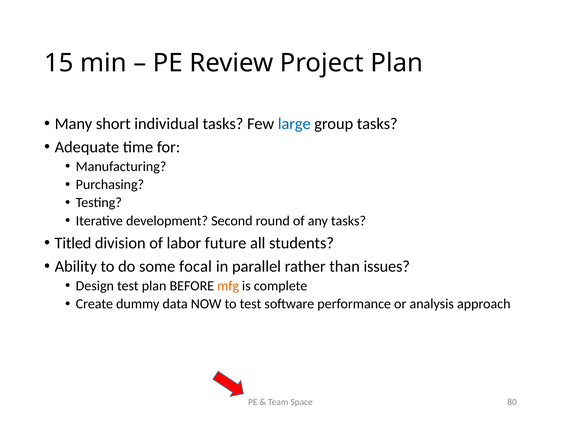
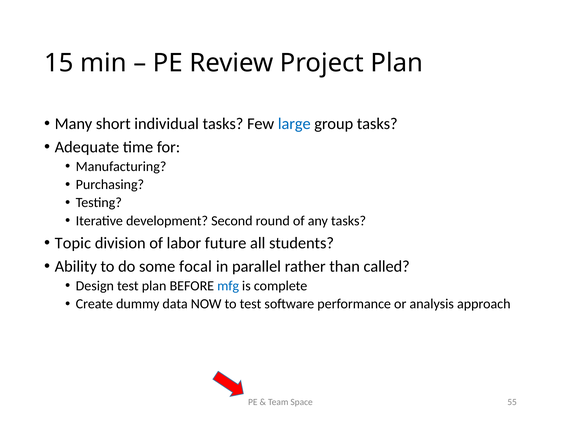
Titled: Titled -> Topic (73, 243)
issues: issues -> called (387, 266)
mfg colour: orange -> blue (228, 286)
80: 80 -> 55 (512, 402)
